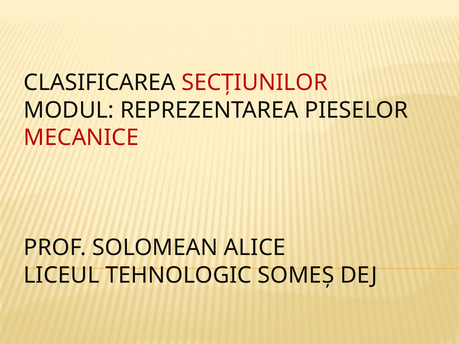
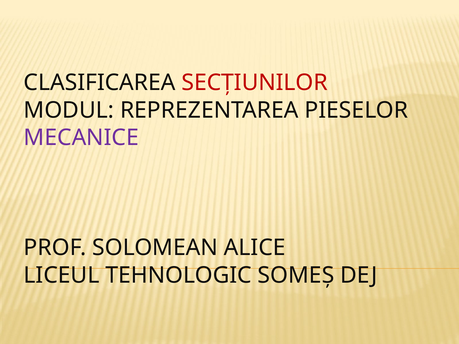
MECANICE colour: red -> purple (81, 138)
